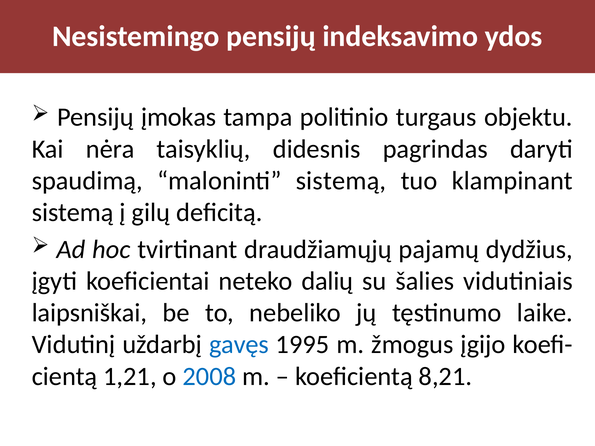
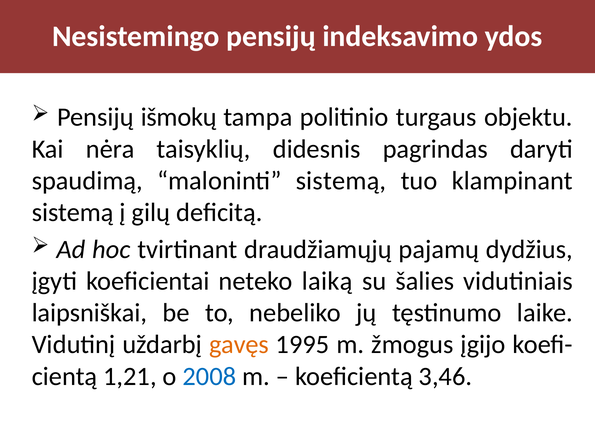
įmokas: įmokas -> išmokų (179, 117)
dalių: dalių -> laiką (327, 281)
gavęs colour: blue -> orange (239, 345)
8,21: 8,21 -> 3,46 (445, 377)
